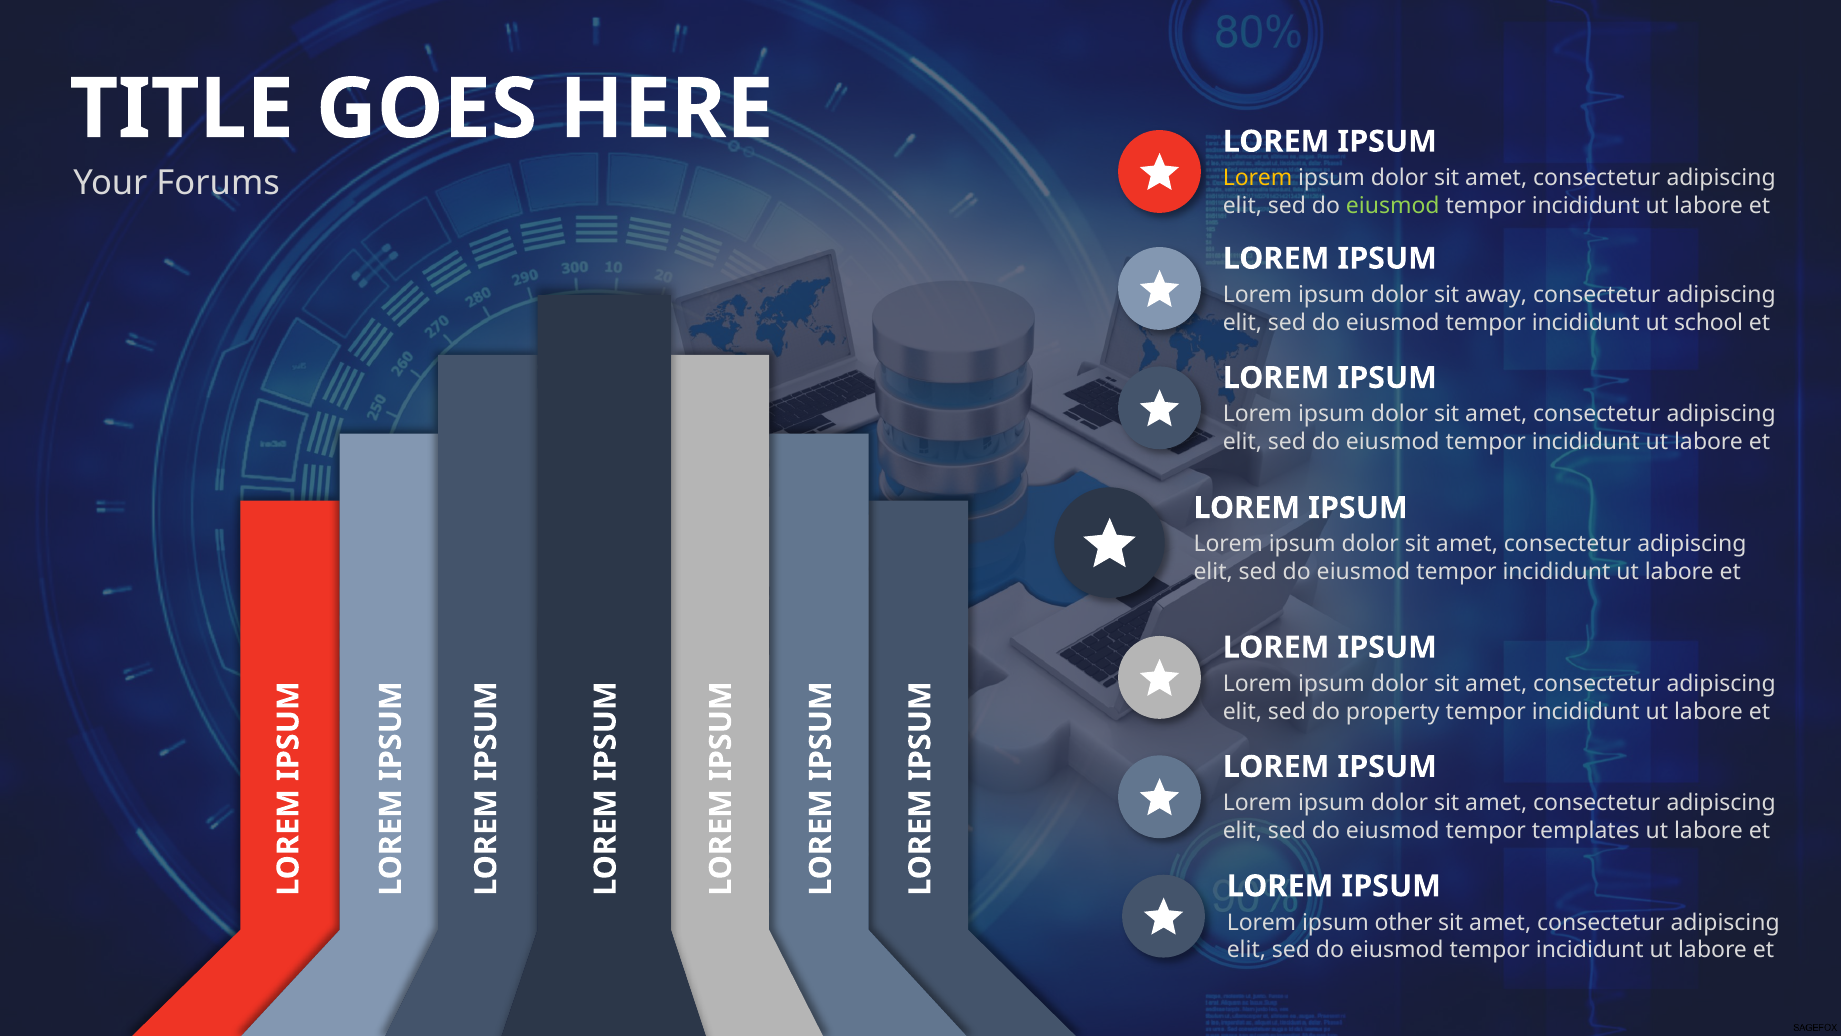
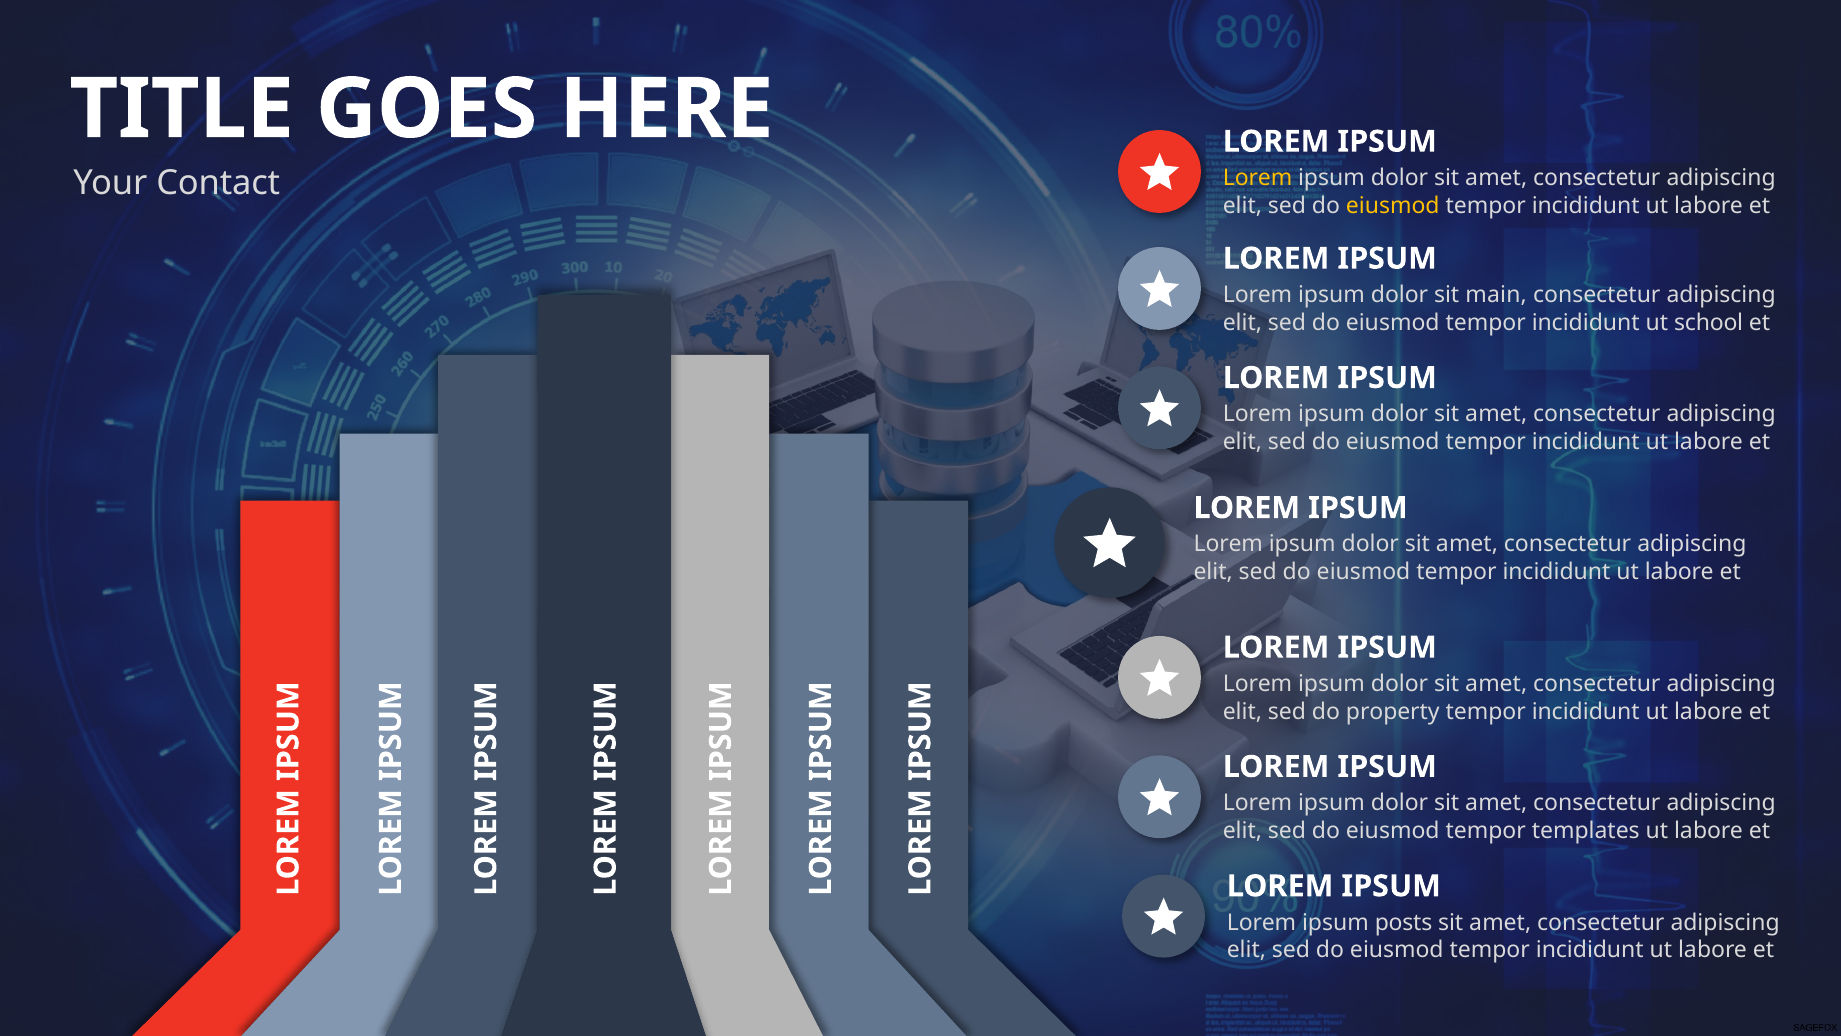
Forums: Forums -> Contact (218, 183)
eiusmod colour: light green -> yellow (1393, 205)
away: away -> main (1496, 295)
other: other -> posts (1404, 922)
